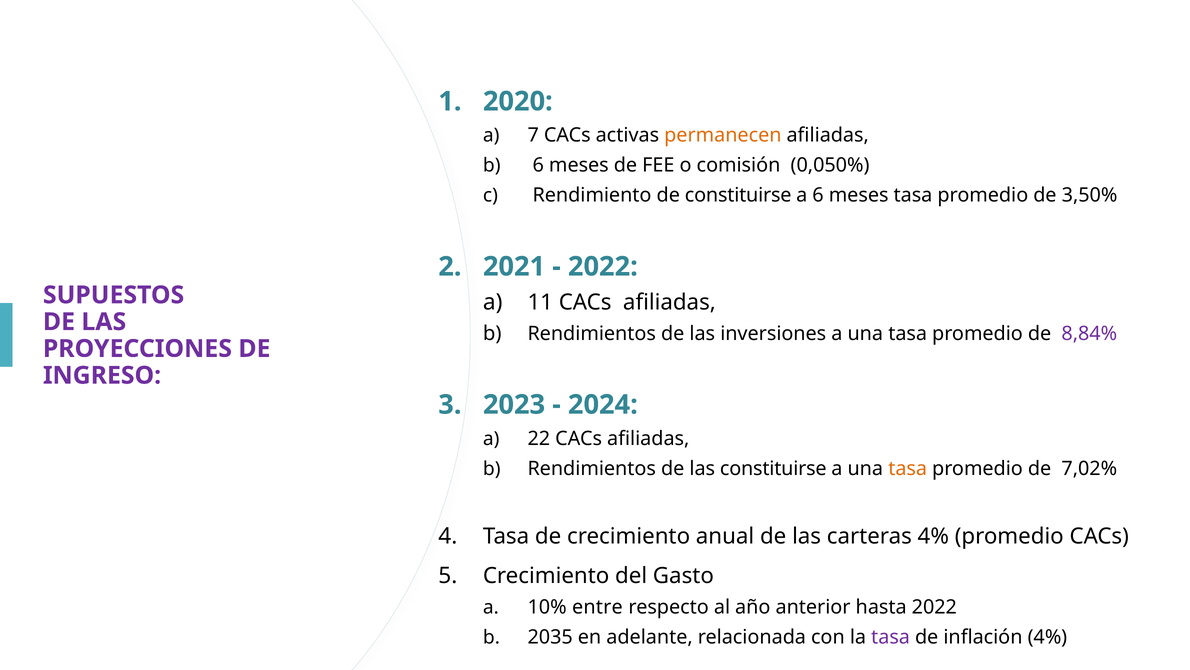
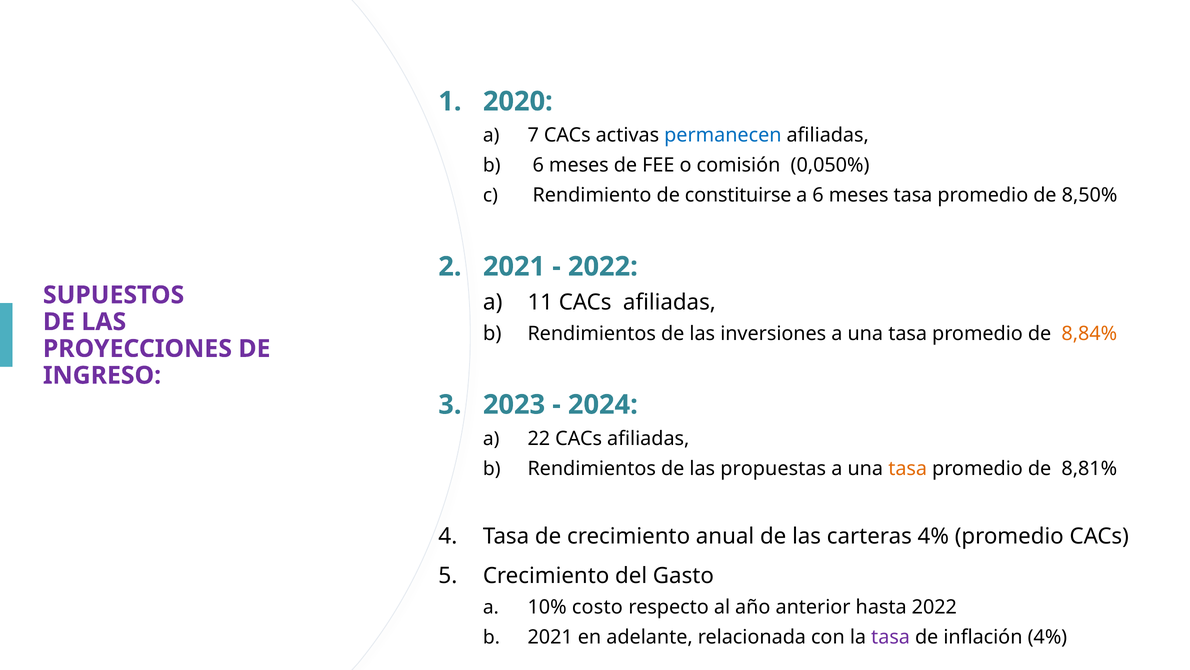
permanecen colour: orange -> blue (723, 135)
3,50%: 3,50% -> 8,50% (1090, 195)
8,84% colour: purple -> orange (1089, 333)
las constituirse: constituirse -> propuestas (773, 468)
7,02%: 7,02% -> 8,81% (1089, 468)
entre: entre -> costo (597, 607)
2035: 2035 -> 2021 (550, 636)
